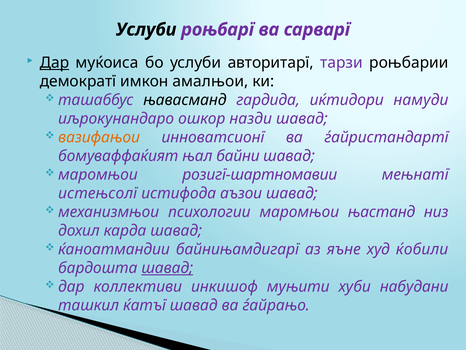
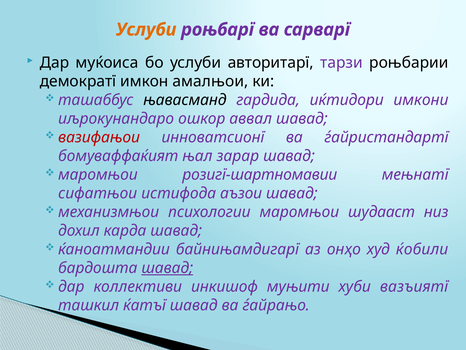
Услуби colour: black -> orange (146, 30)
Дар underline: present -> none (54, 63)
намуди: намуди -> имкони (421, 100)
назди: назди -> аввал (251, 119)
вазифањои colour: orange -> red (99, 137)
байни: байни -> зарар (238, 156)
истењсолї: истењсолї -> сифатњои (98, 193)
њастанд: њастанд -> шудааст (382, 212)
яъне: яъне -> онҳо (344, 249)
набудани: набудани -> вазъиятї (414, 286)
